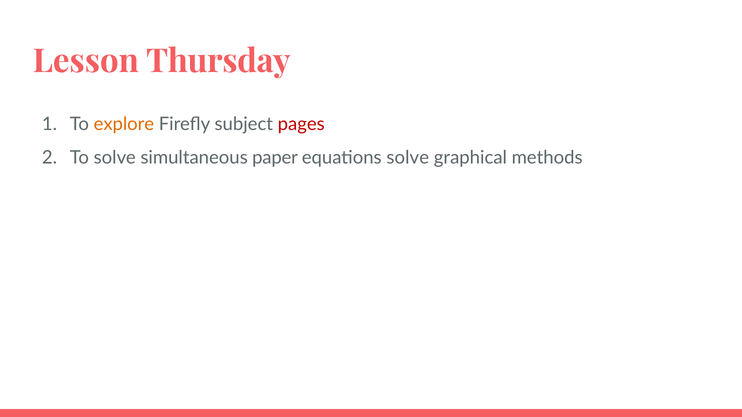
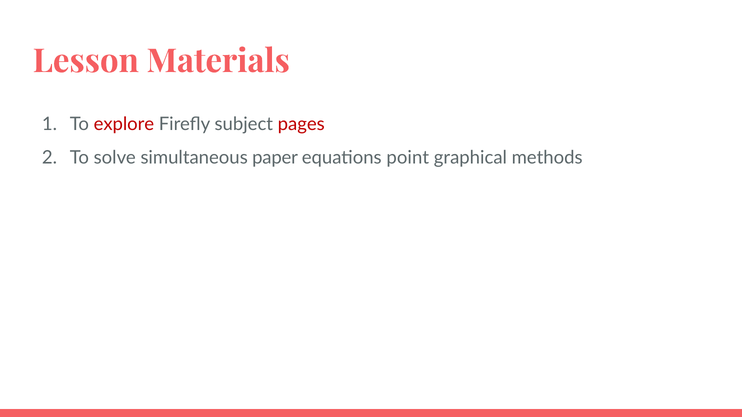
Thursday: Thursday -> Materials (218, 61)
explore colour: orange -> red (124, 124)
equations solve: solve -> point (408, 158)
